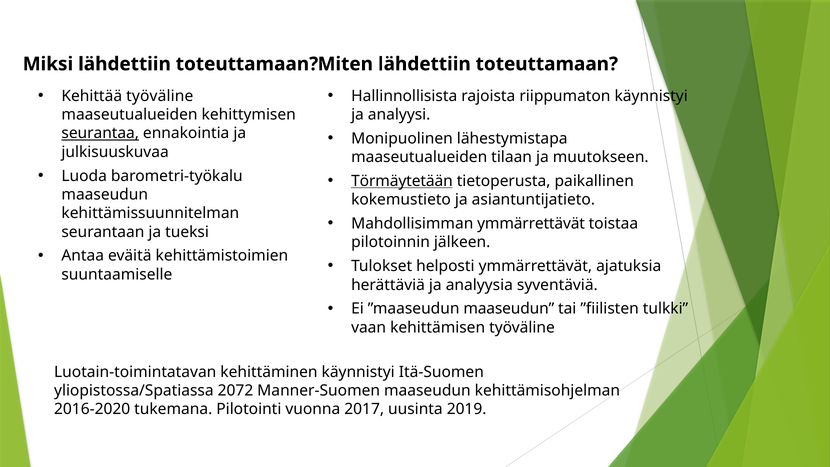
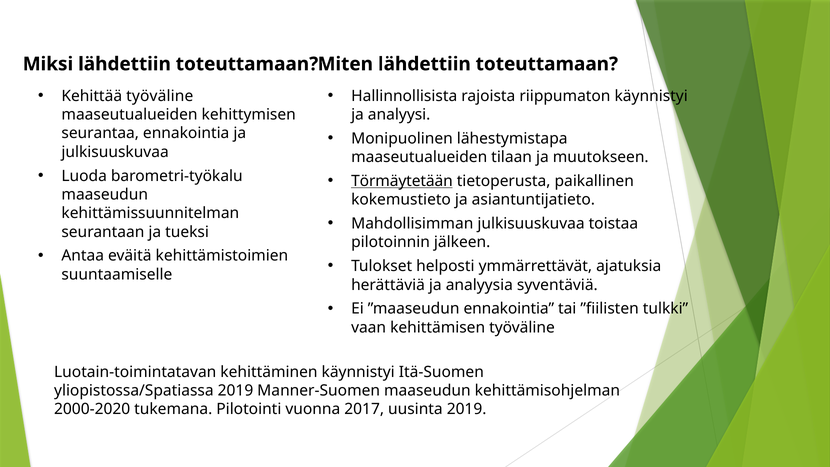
seurantaa underline: present -> none (100, 133)
Mahdollisimman ymmärrettävät: ymmärrettävät -> julkisuuskuvaa (531, 224)
”maaseudun maaseudun: maaseudun -> ennakointia (509, 309)
yliopistossa/Spatiassa 2072: 2072 -> 2019 (235, 390)
2016-2020: 2016-2020 -> 2000-2020 (92, 409)
